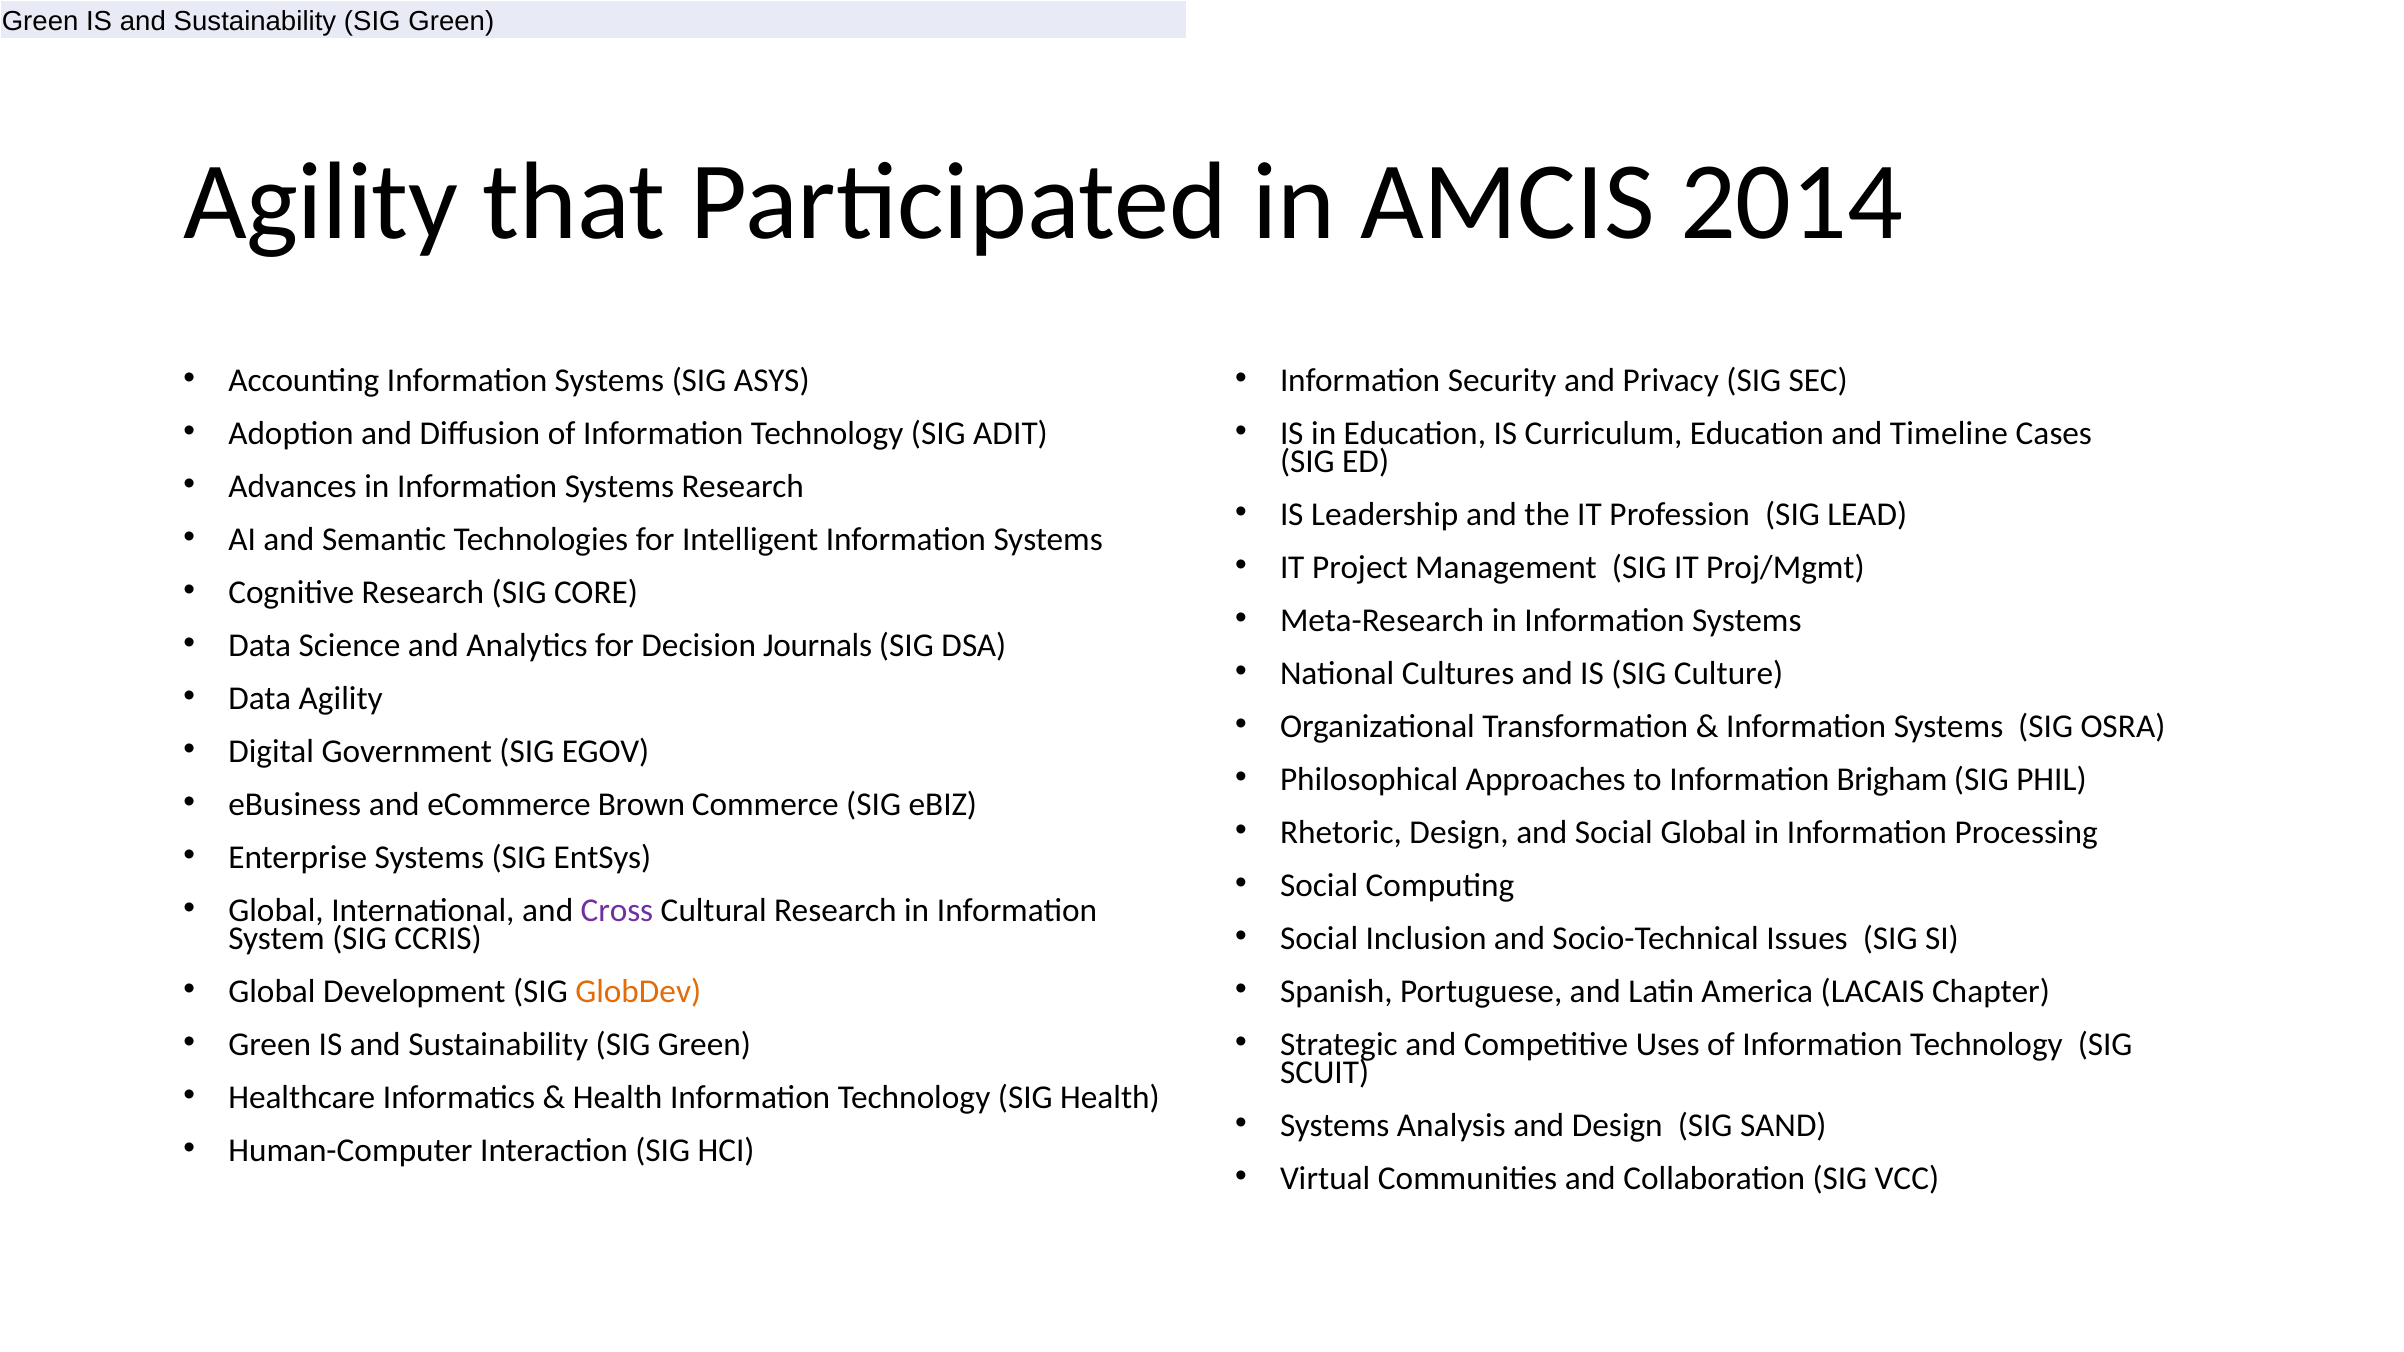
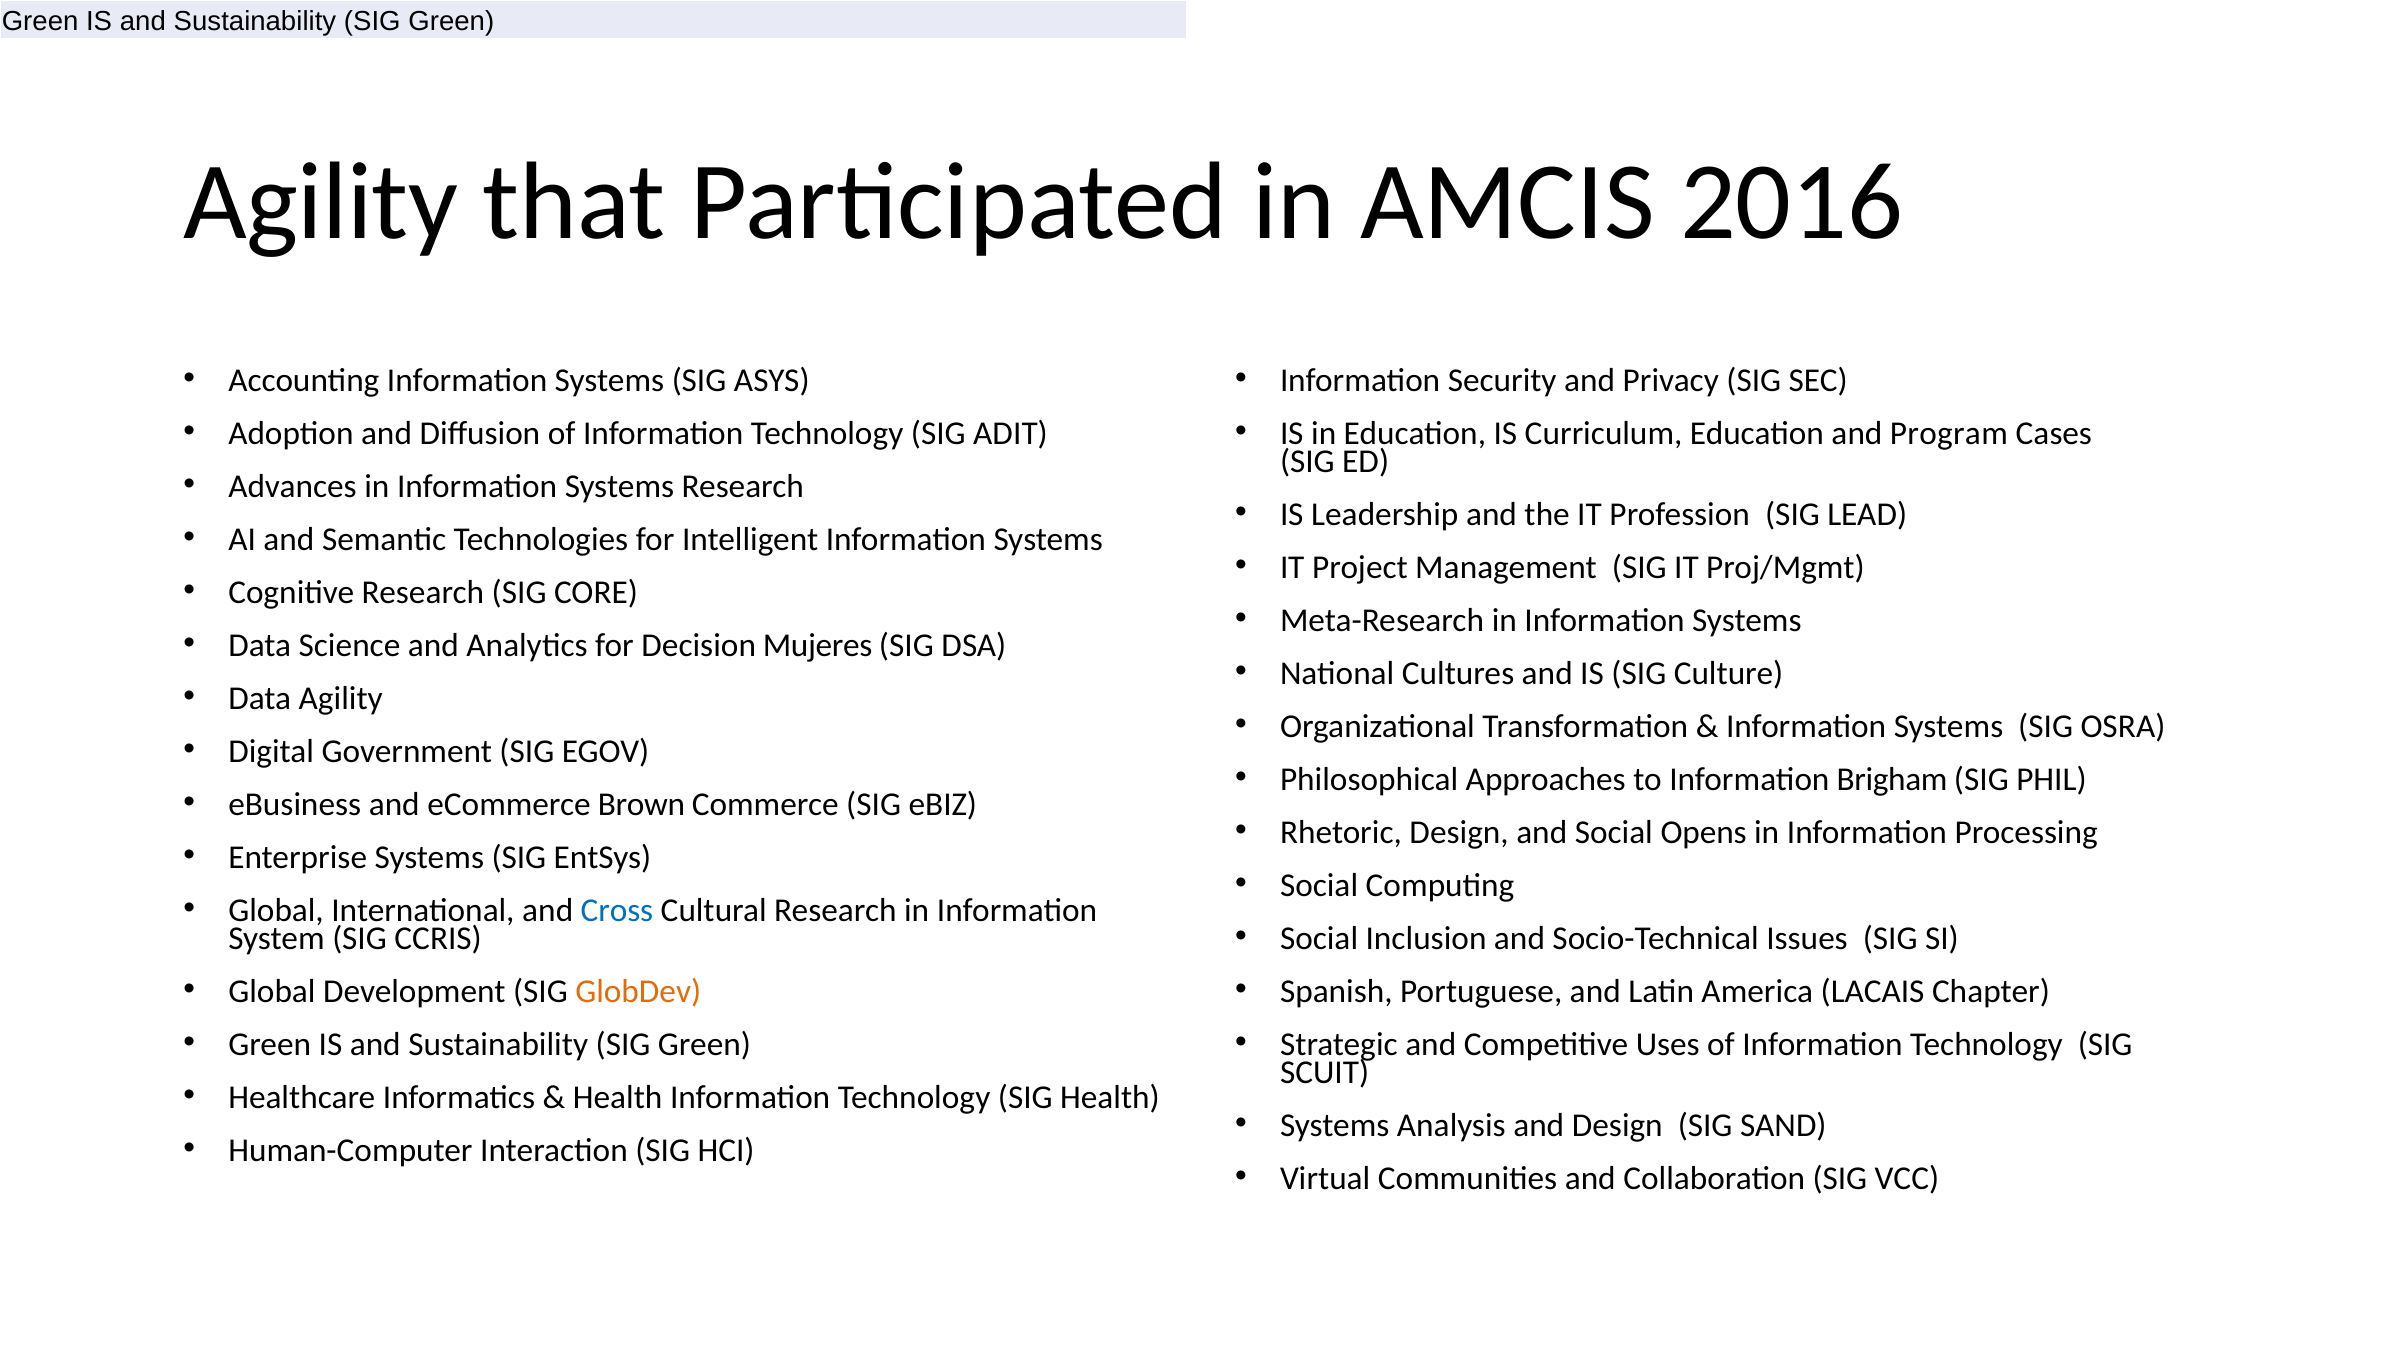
2014: 2014 -> 2016 (1792, 202)
Timeline: Timeline -> Program (1949, 433)
Journals: Journals -> Mujeres (818, 645)
Social Global: Global -> Opens (1704, 833)
Cross colour: purple -> blue (617, 911)
